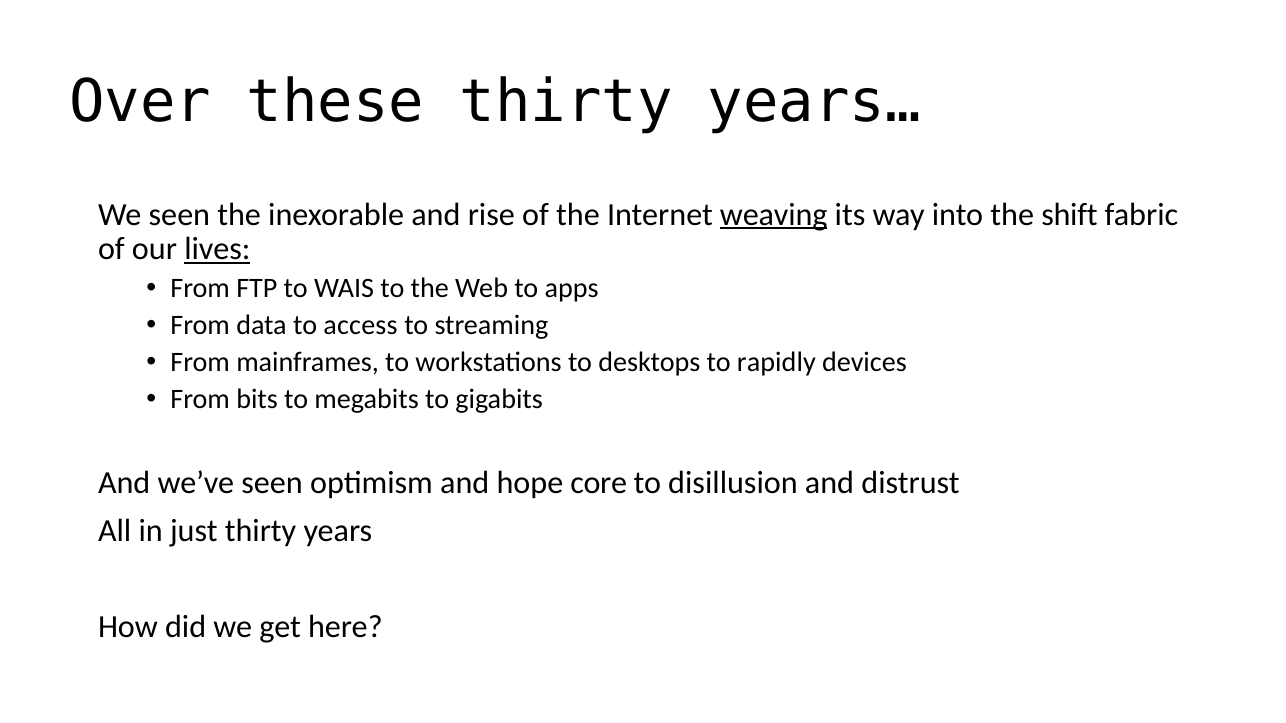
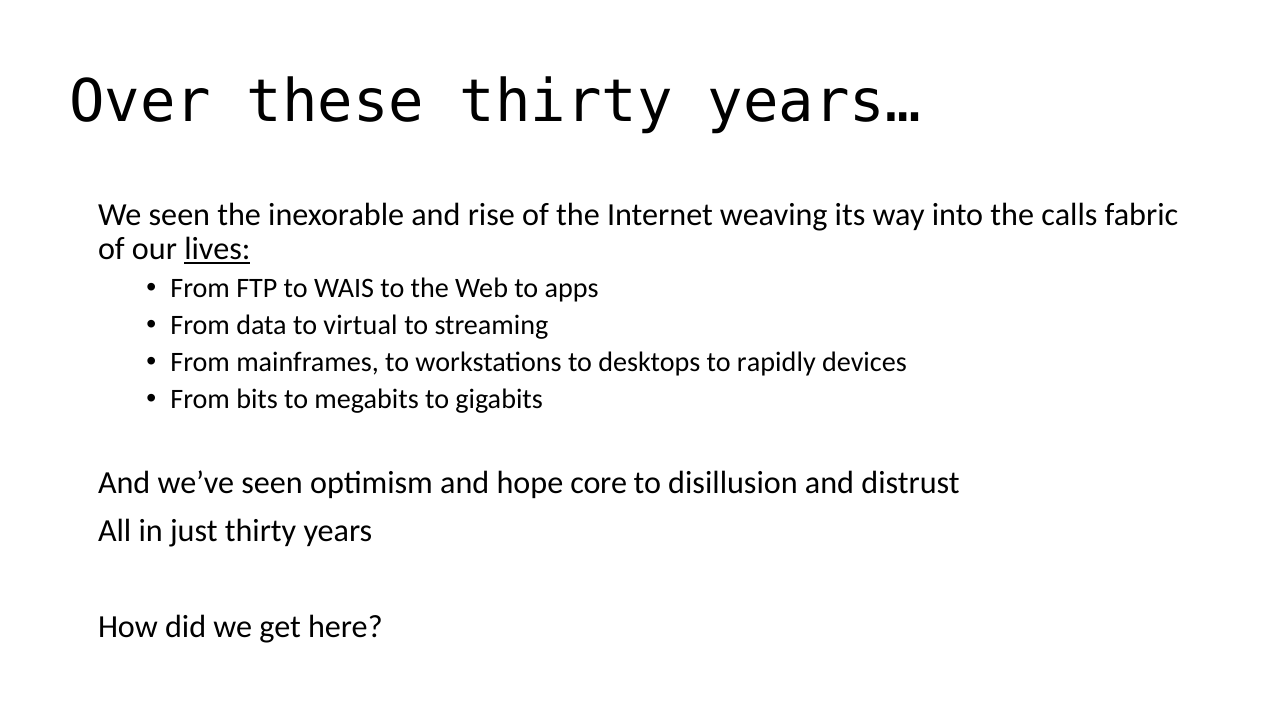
weaving underline: present -> none (774, 215)
shift: shift -> calls (1069, 215)
access: access -> virtual (361, 326)
